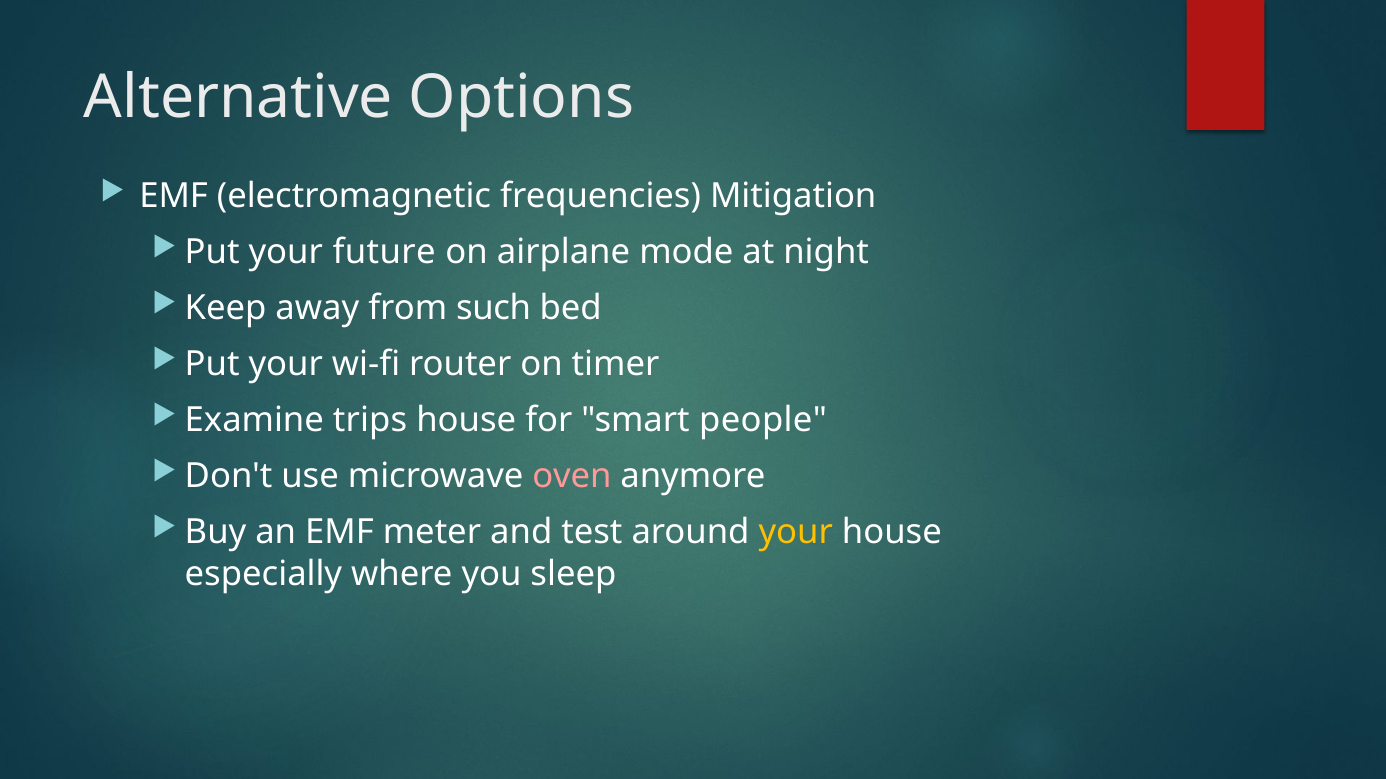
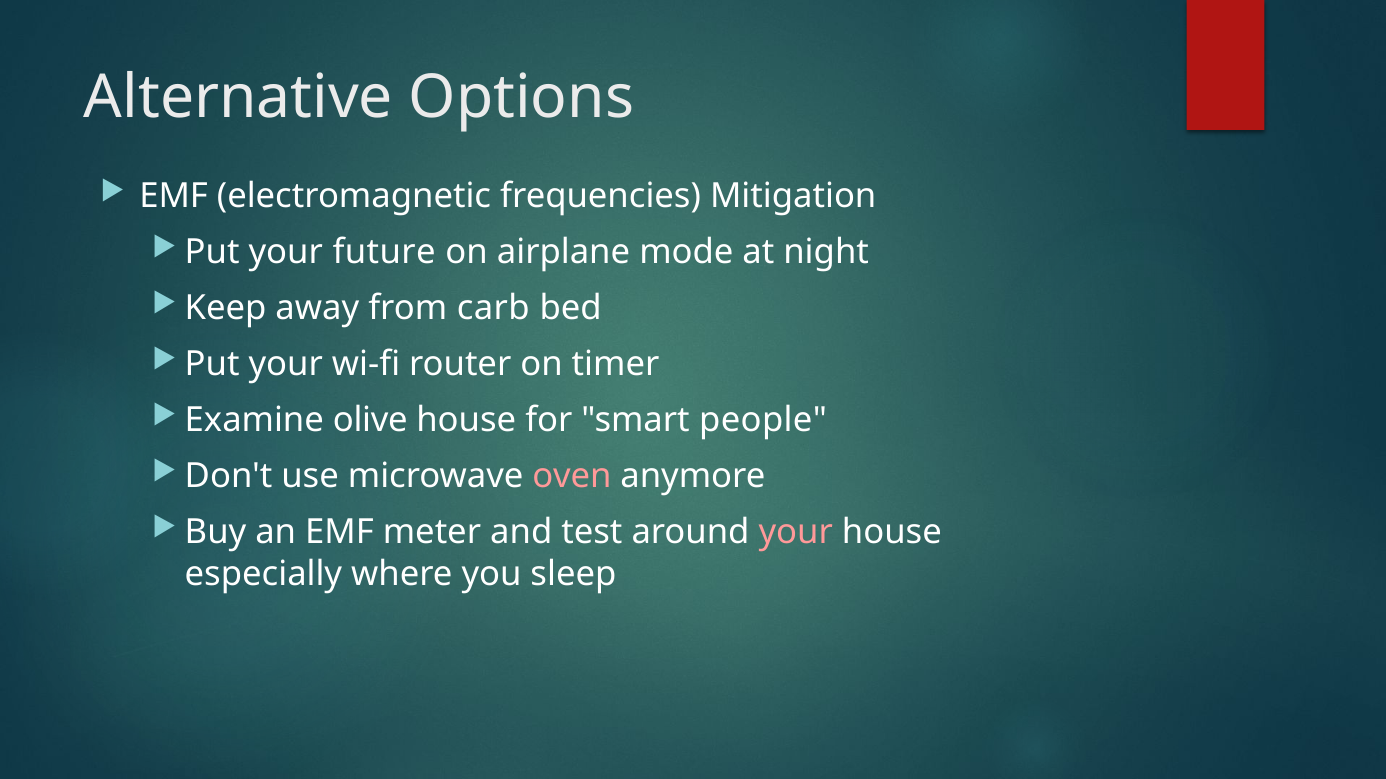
such: such -> carb (493, 308)
trips: trips -> olive (370, 421)
your colour: yellow -> pink (796, 533)
